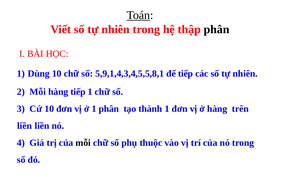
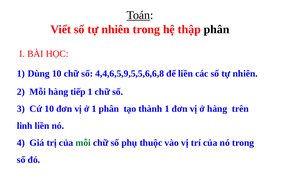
5,9,1,4,3,4,5,5,8,1: 5,9,1,4,3,4,5,5,8,1 -> 4,4,6,5,9,5,5,6,6,8 (130, 74)
để tiếp: tiếp -> liền (186, 74)
liền: liền -> linh (25, 126)
mỗi colour: black -> green (83, 143)
